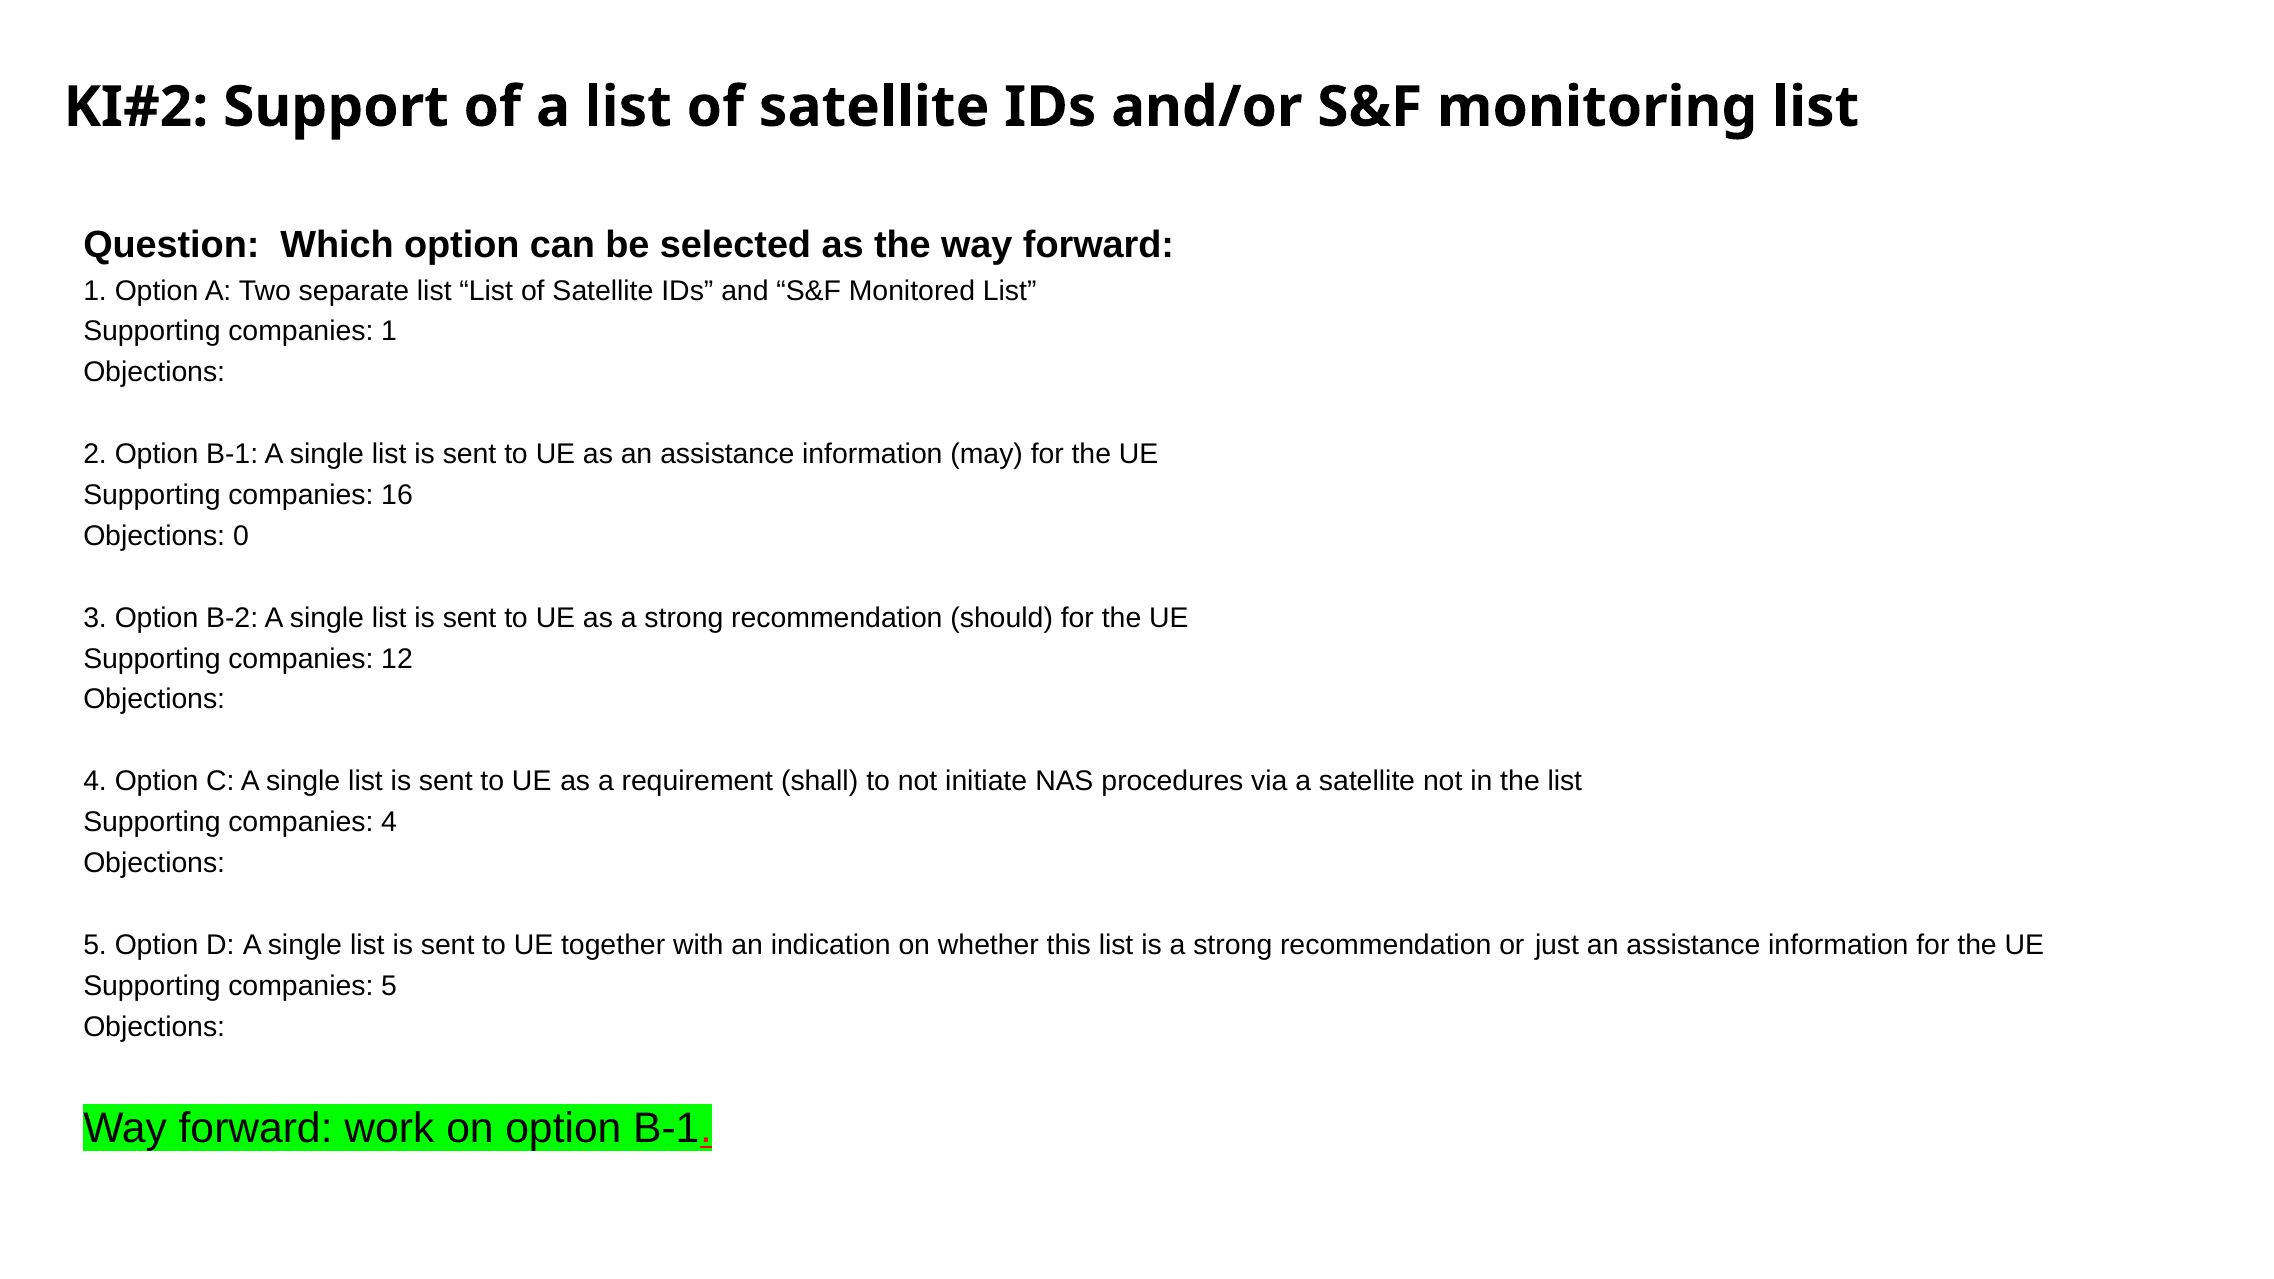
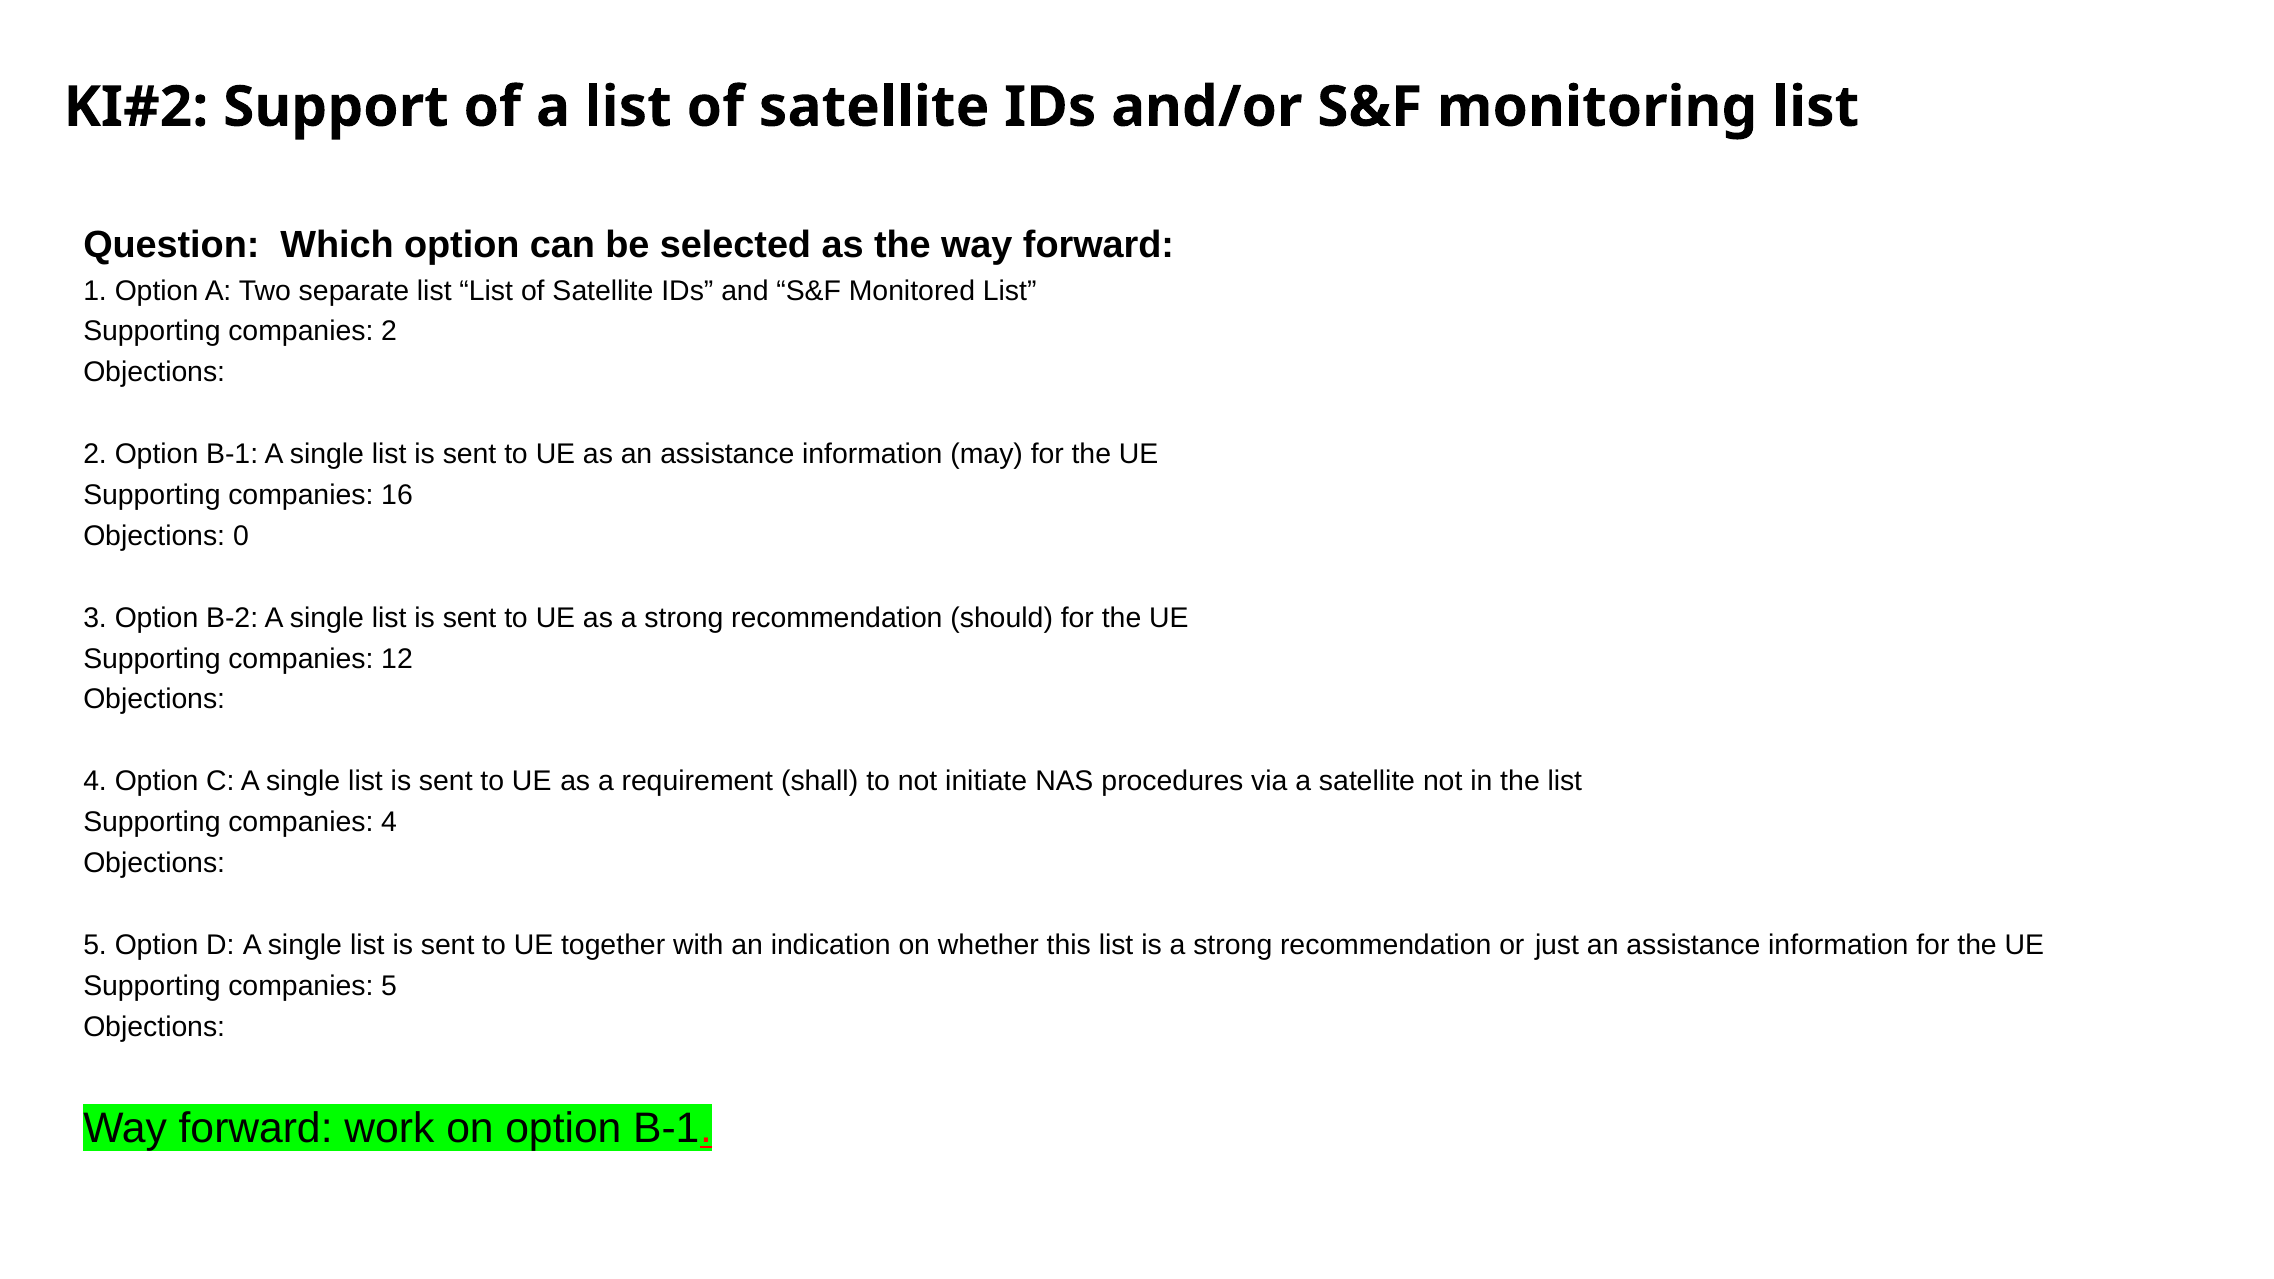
companies 1: 1 -> 2 (389, 332)
